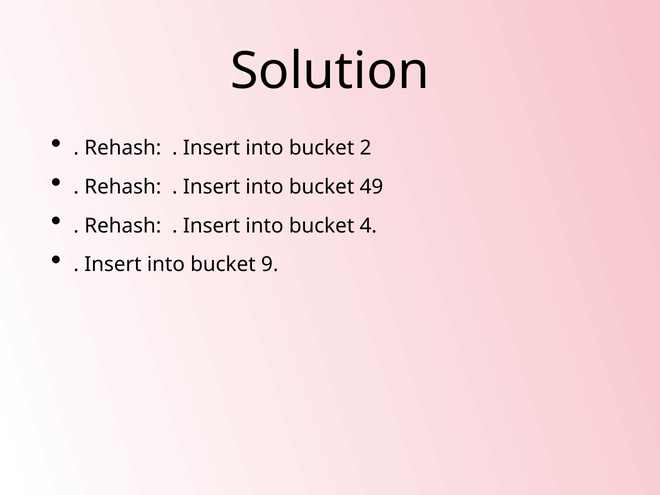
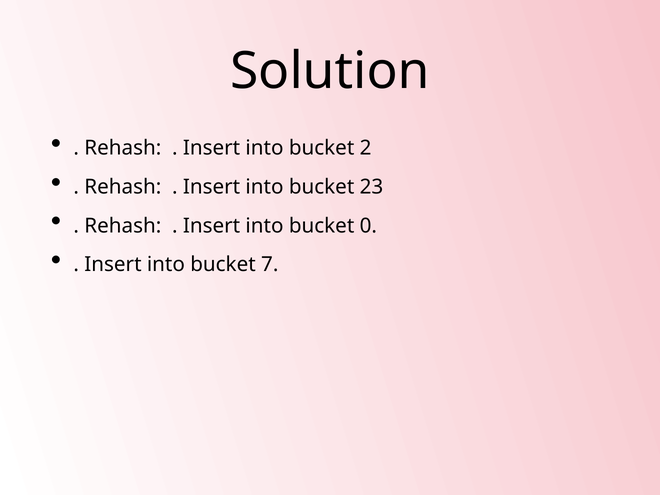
49: 49 -> 23 (371, 187)
4: 4 -> 0 (368, 226)
9: 9 -> 7 (270, 265)
